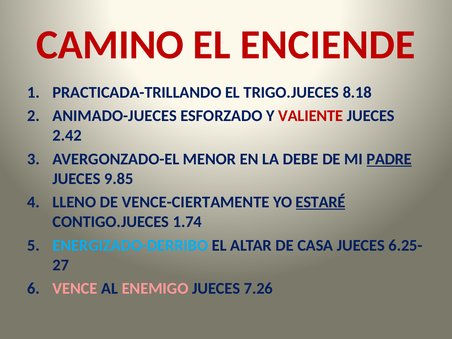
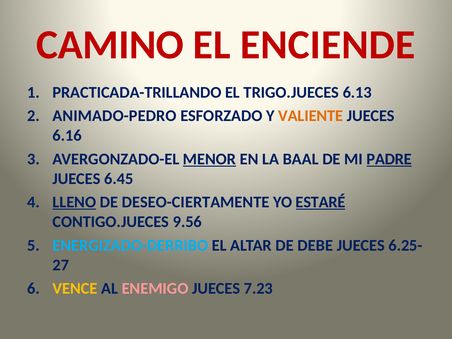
8.18: 8.18 -> 6.13 (357, 92)
ANIMADO-JUECES: ANIMADO-JUECES -> ANIMADO-PEDRO (115, 116)
VALIENTE colour: red -> orange (311, 116)
2.42: 2.42 -> 6.16 (67, 135)
MENOR underline: none -> present (210, 159)
DEBE: DEBE -> BAAL (301, 159)
9.85: 9.85 -> 6.45 (119, 179)
LLENO underline: none -> present (74, 202)
VENCE-CIERTAMENTE: VENCE-CIERTAMENTE -> DESEO-CIERTAMENTE (196, 202)
1.74: 1.74 -> 9.56 (187, 222)
CASA: CASA -> DEBE (315, 245)
VENCE colour: pink -> yellow (75, 289)
7.26: 7.26 -> 7.23 (258, 289)
